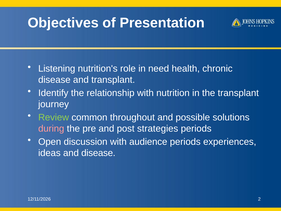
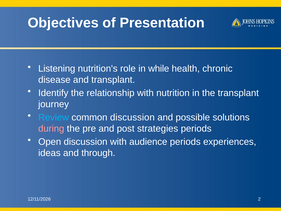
need: need -> while (159, 69)
Review colour: light green -> light blue (54, 117)
common throughout: throughout -> discussion (132, 117)
and disease: disease -> through (98, 153)
